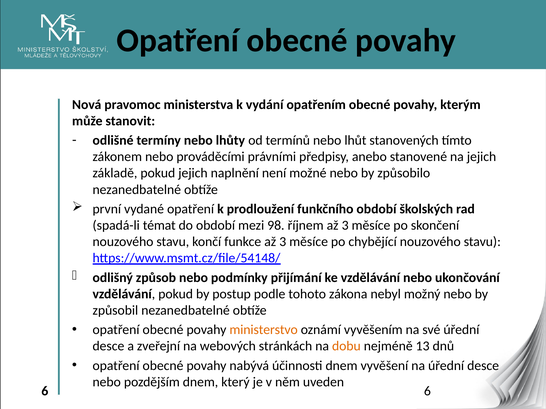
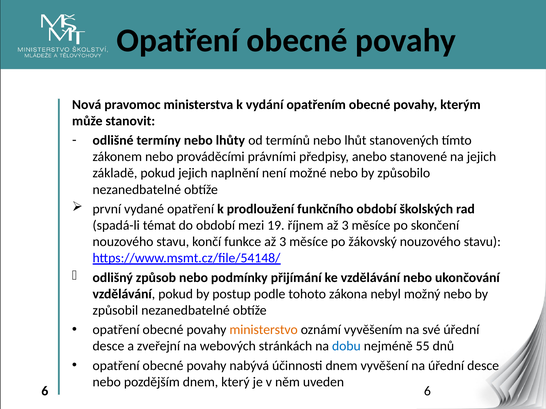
98: 98 -> 19 (276, 226)
chybějící: chybějící -> žákovský (373, 242)
dobu colour: orange -> blue (346, 347)
13: 13 -> 55 (423, 347)
